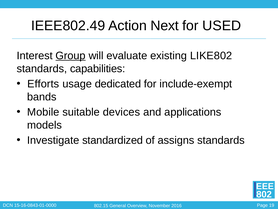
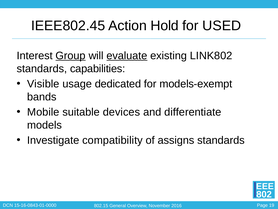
IEEE802.49: IEEE802.49 -> IEEE802.45 (68, 26)
Next: Next -> Hold (165, 26)
evaluate underline: none -> present (127, 56)
LIKE802: LIKE802 -> LINK802 (211, 56)
Efforts: Efforts -> Visible (43, 84)
include-exempt: include-exempt -> models-exempt (196, 84)
applications: applications -> differentiate (193, 112)
standardized: standardized -> compatibility (112, 140)
